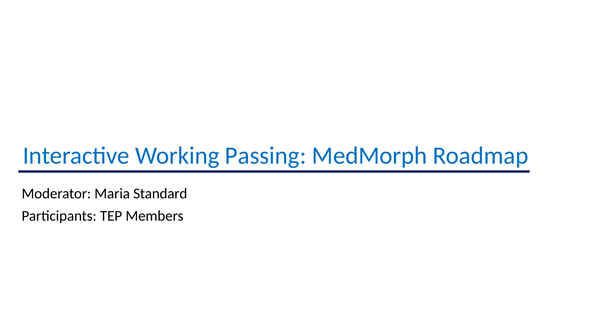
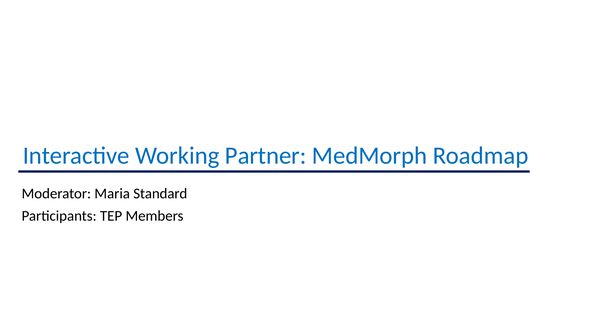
Passing: Passing -> Partner (266, 155)
